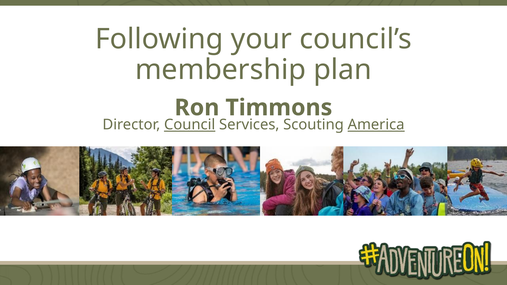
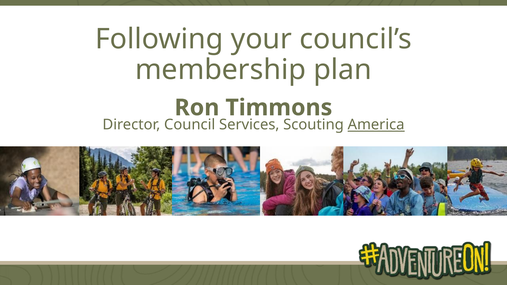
Council underline: present -> none (190, 125)
